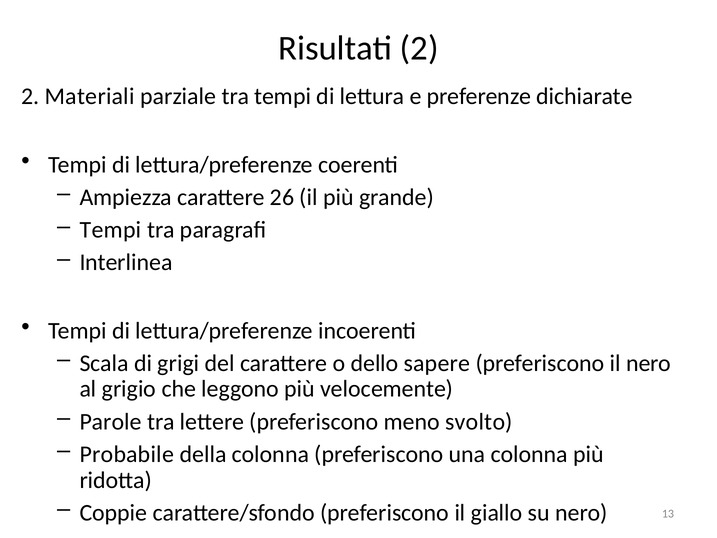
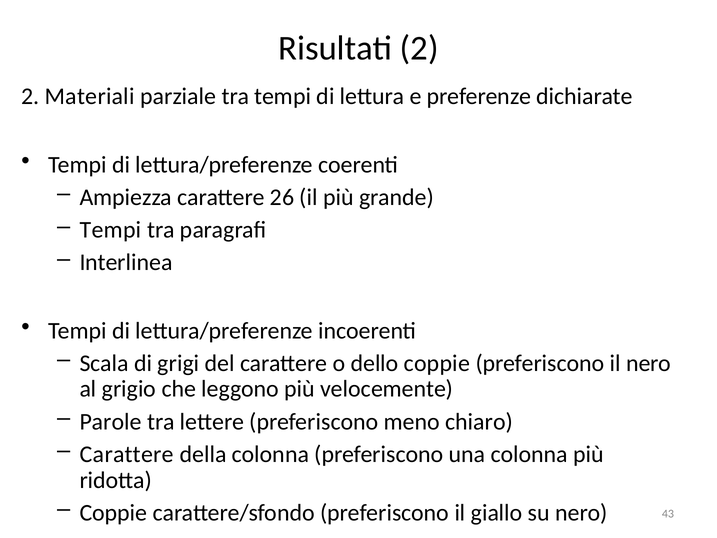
dello sapere: sapere -> coppie (437, 363)
svolto: svolto -> chiaro (479, 421)
Probabile: Probabile -> Carattere (127, 454)
13: 13 -> 43 (668, 513)
